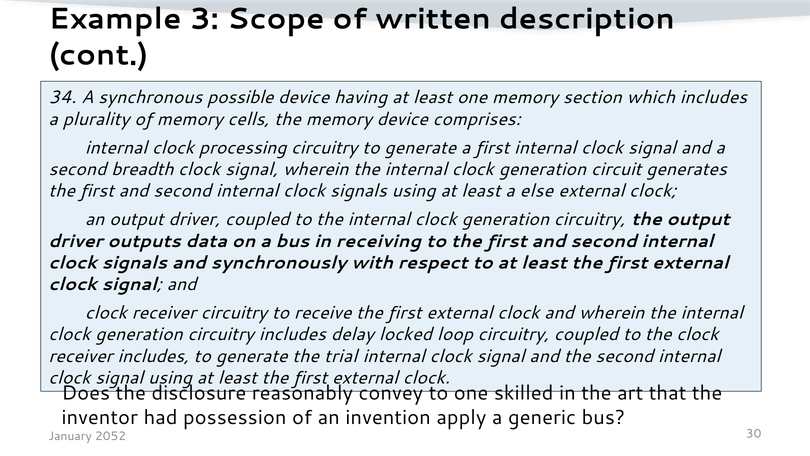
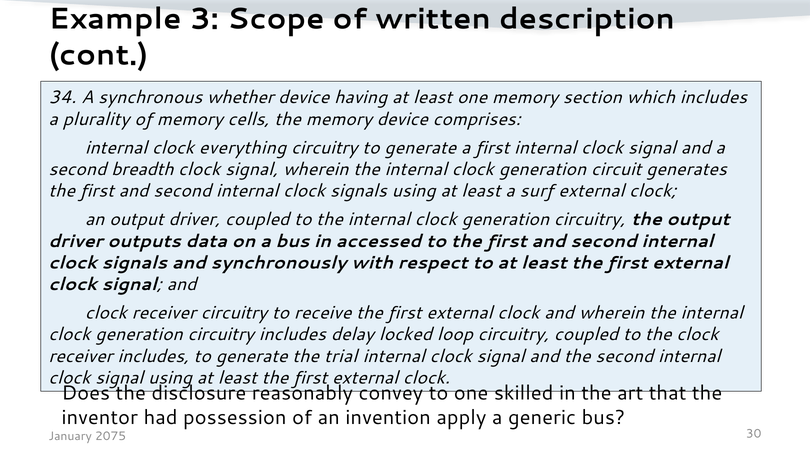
possible: possible -> whether (240, 97)
processing: processing -> everything (243, 148)
else: else -> surf (536, 191)
receiving: receiving -> accessed (379, 241)
2052: 2052 -> 2075 (111, 436)
